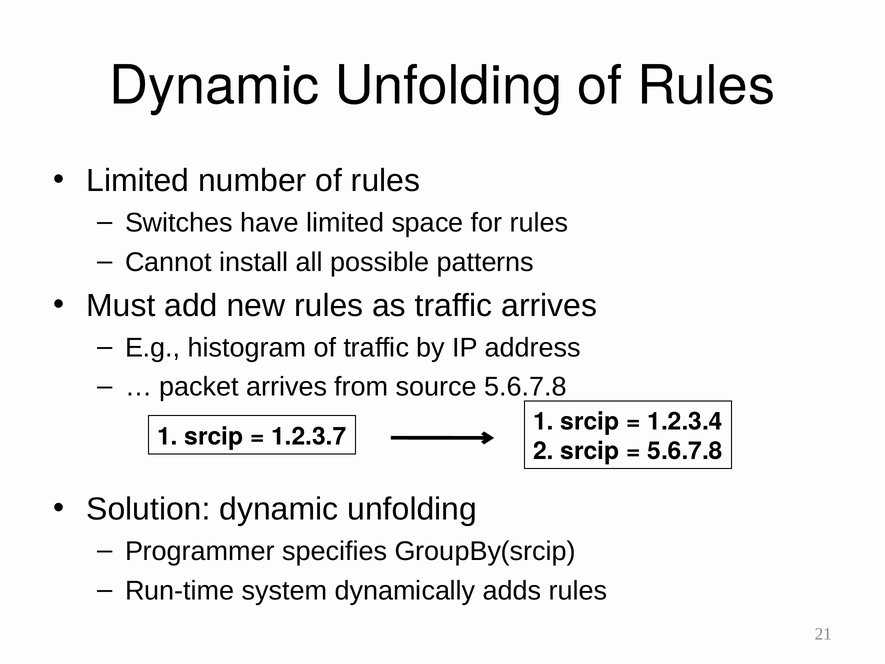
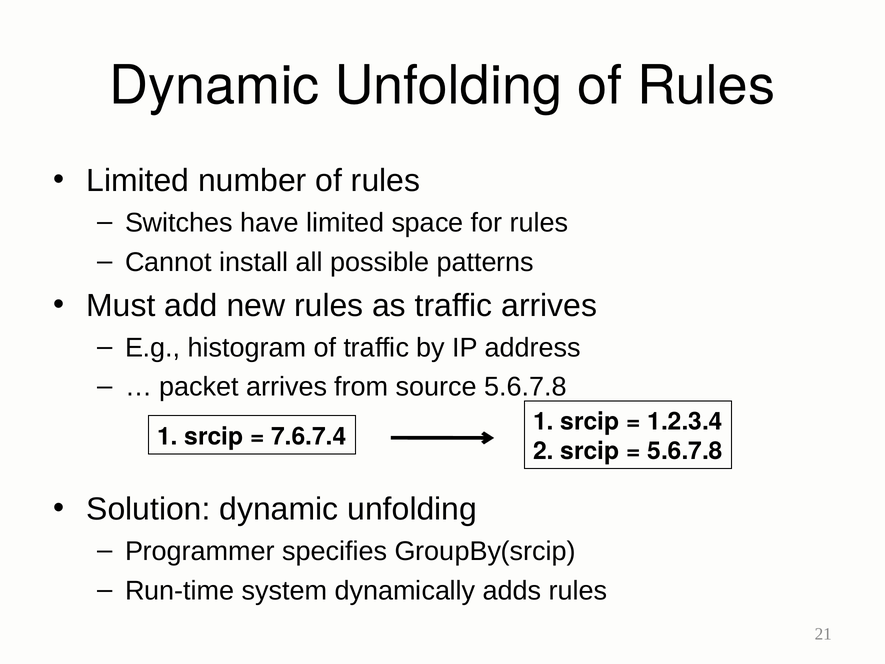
1.2.3.7: 1.2.3.7 -> 7.6.7.4 (309, 436)
